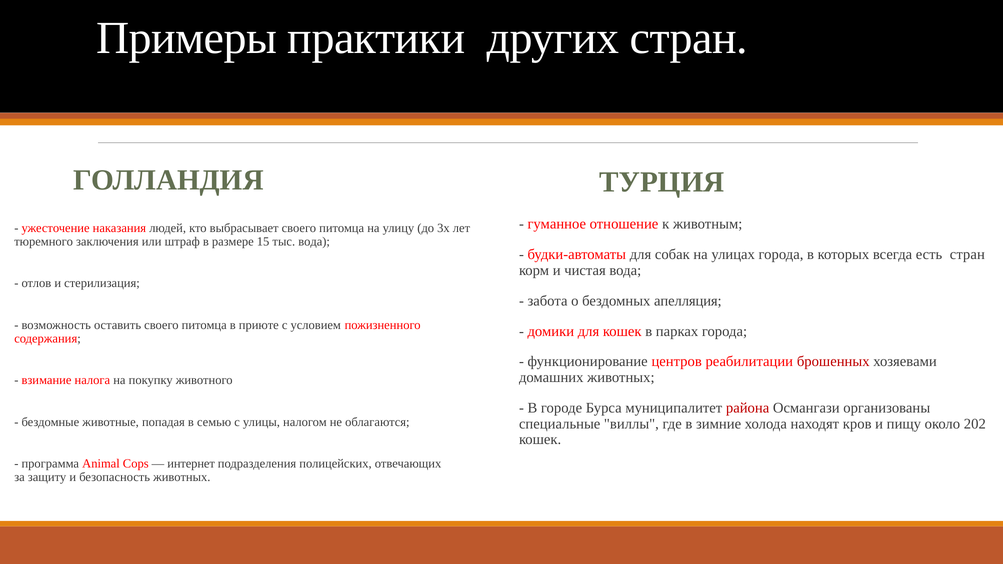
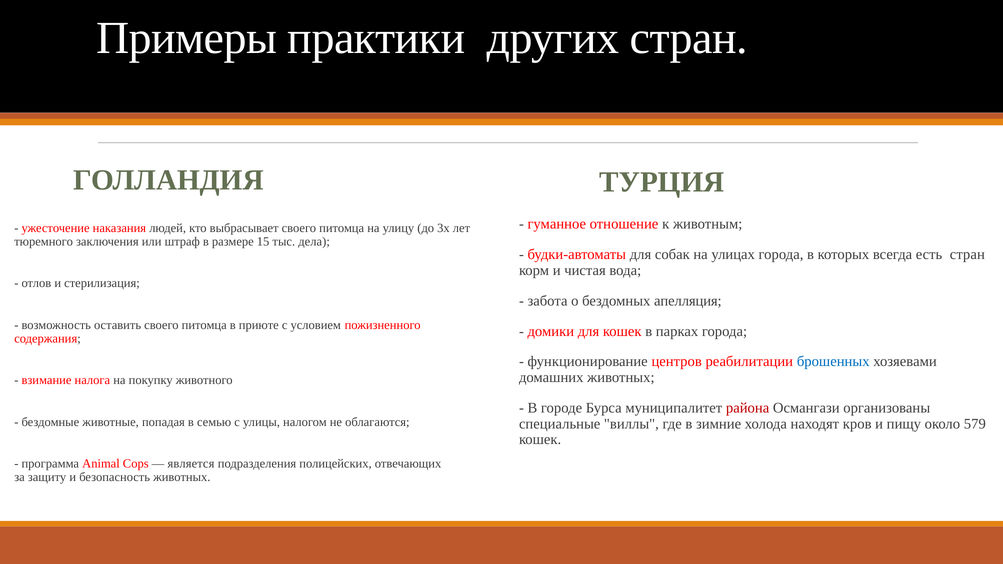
тыс вода: вода -> дела (314, 242)
брошенных colour: red -> blue (833, 362)
202: 202 -> 579 (975, 424)
интернет: интернет -> является (191, 464)
